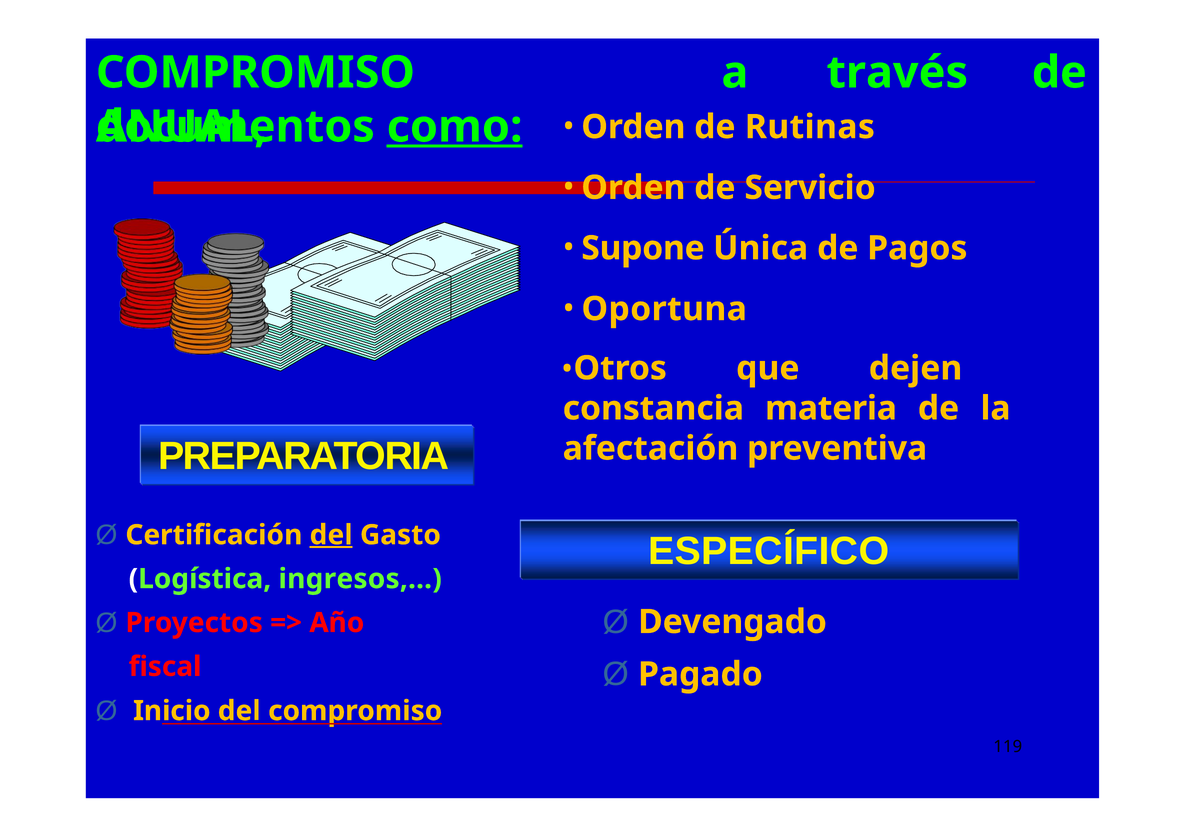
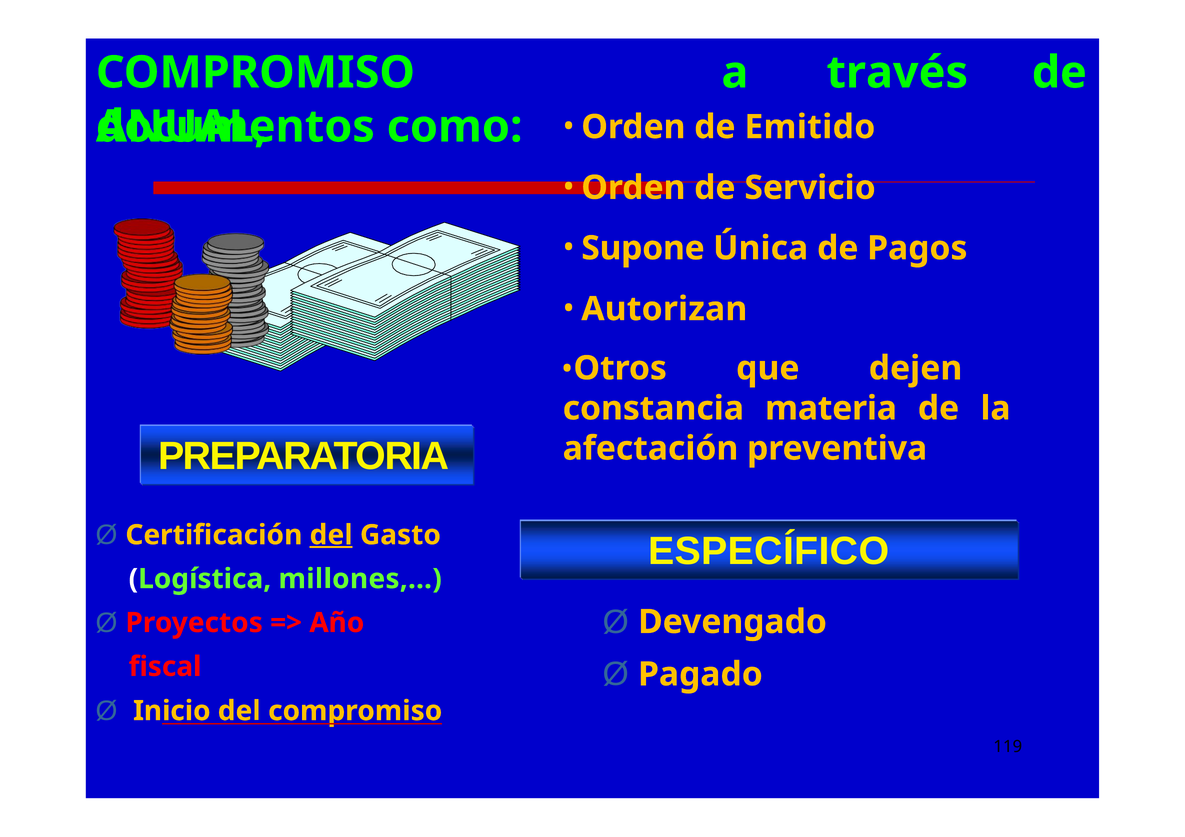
Rutinas: Rutinas -> Emitido (810, 127)
como underline: present -> none (455, 127)
Oportuna: Oportuna -> Autorizan (664, 309)
ingresos,…: ingresos,… -> millones,… (360, 579)
